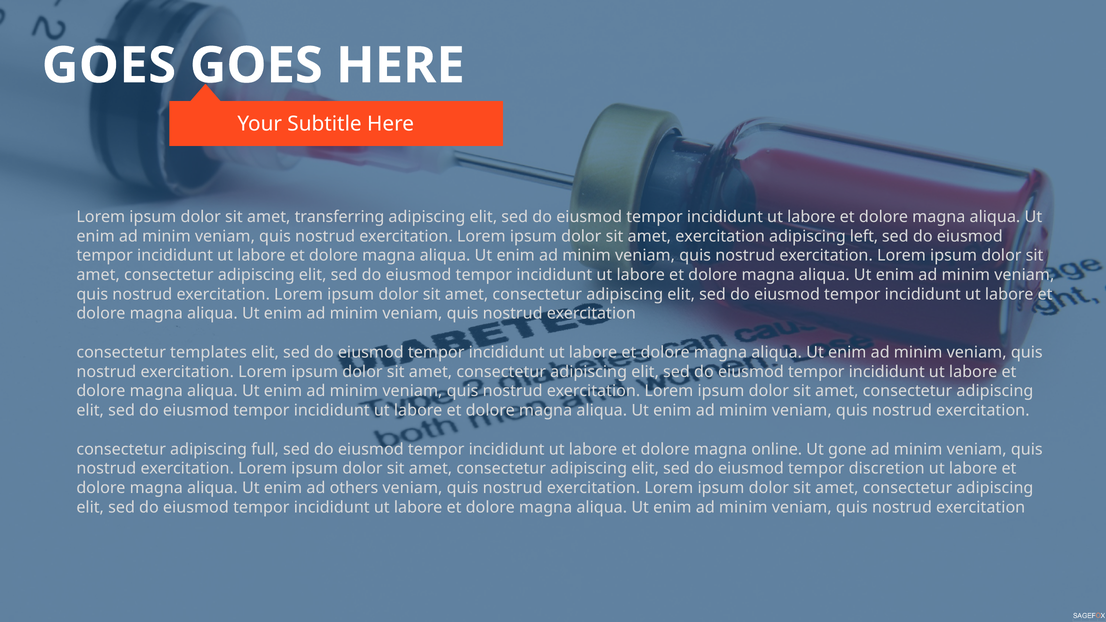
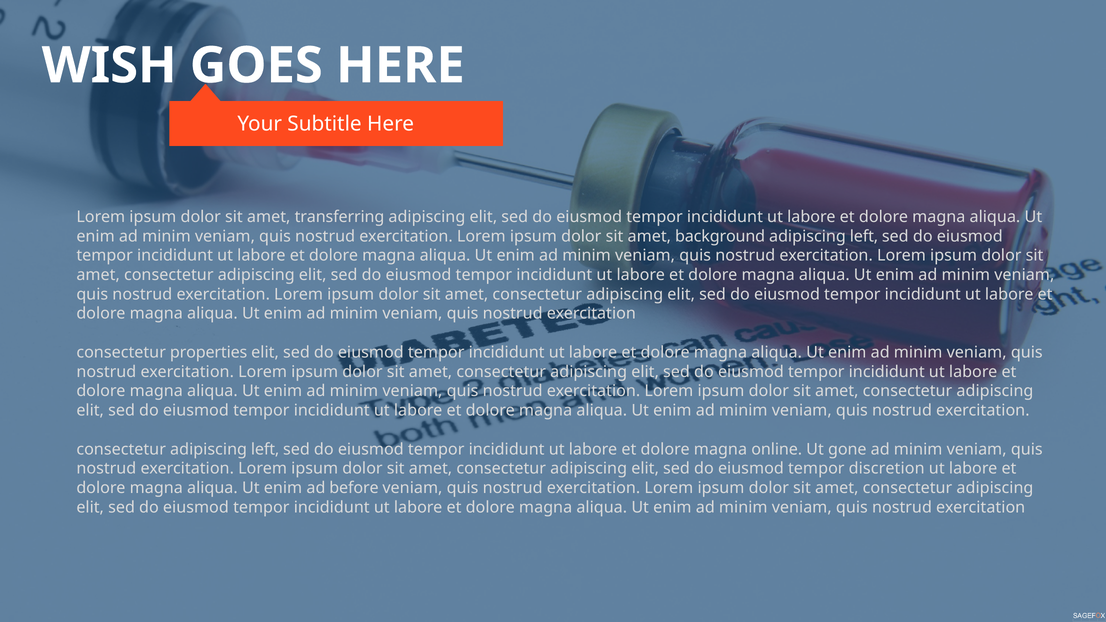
GOES: GOES -> WISH (109, 66)
amet exercitation: exercitation -> background (720, 236)
templates: templates -> properties (209, 352)
consectetur adipiscing full: full -> left (265, 449)
others: others -> before (354, 488)
